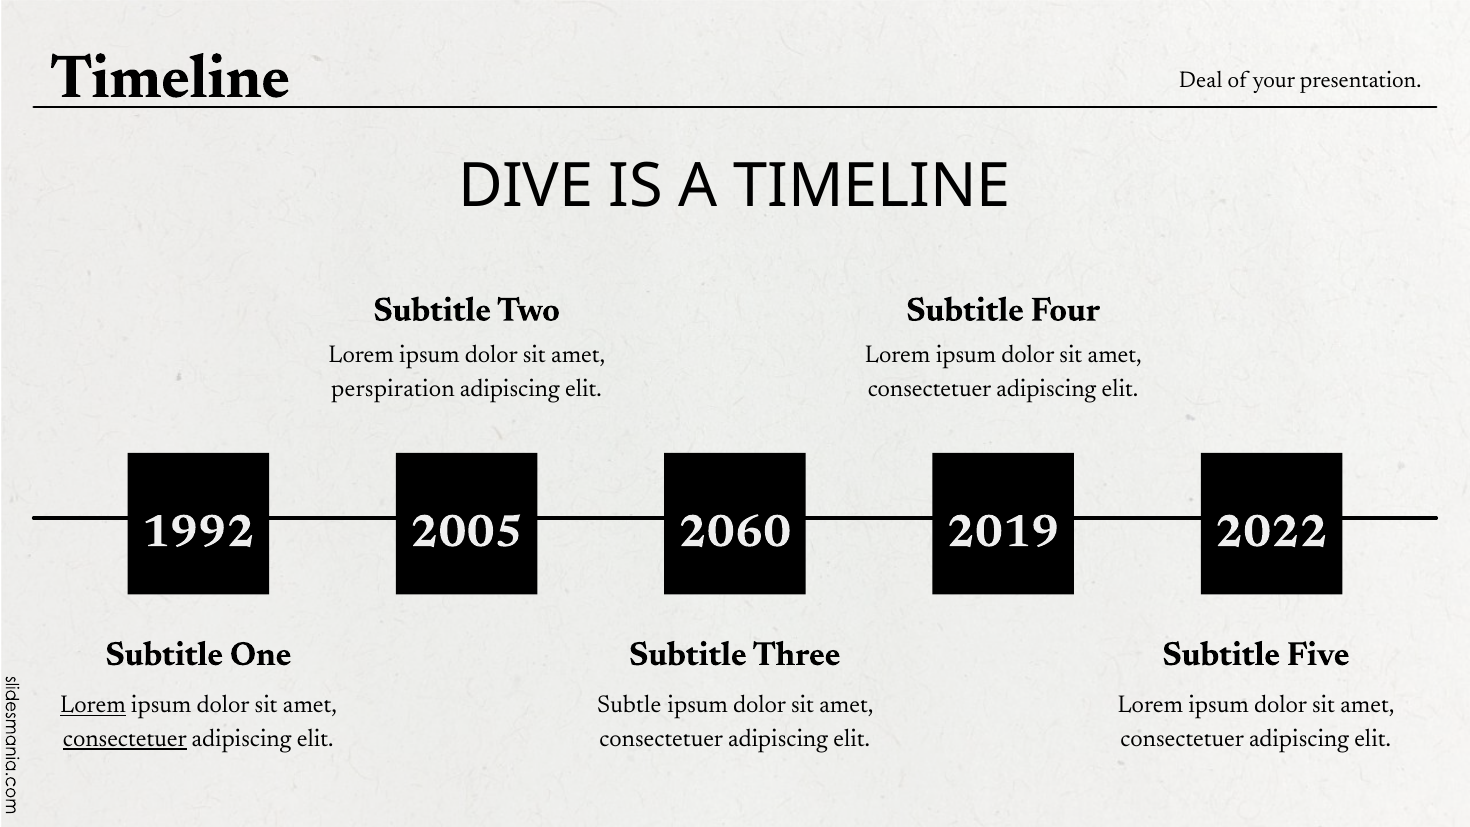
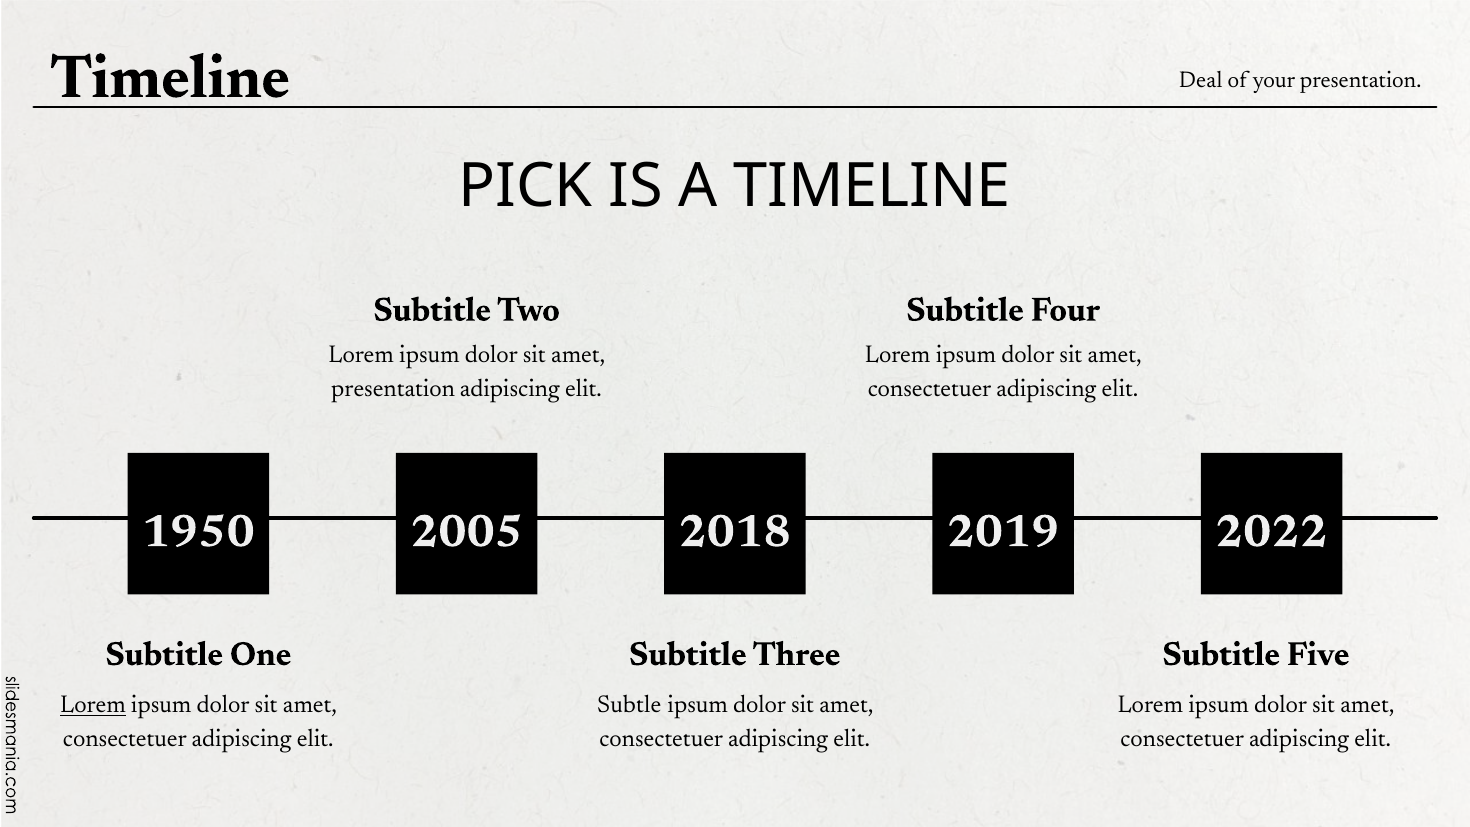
DIVE: DIVE -> PICK (526, 186)
perspiration: perspiration -> presentation (393, 388)
1992: 1992 -> 1950 (198, 531)
2060: 2060 -> 2018 (735, 531)
consectetuer underline: present -> none (125, 738)
